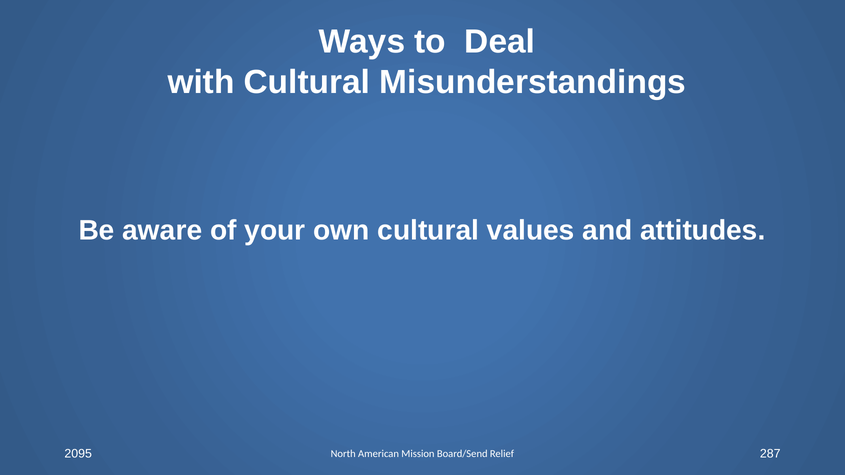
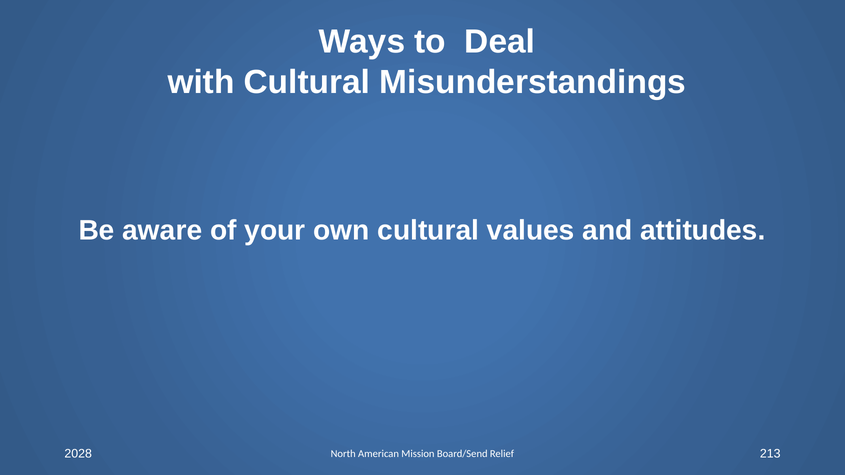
2095: 2095 -> 2028 (78, 454)
287: 287 -> 213 (770, 454)
